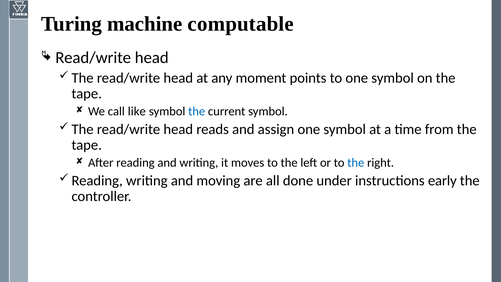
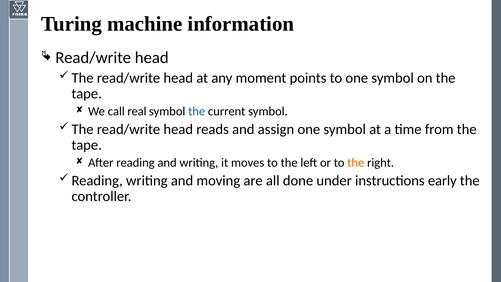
computable: computable -> information (241, 24)
like: like -> real (137, 111)
the colour: blue -> orange (356, 163)
